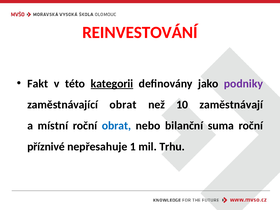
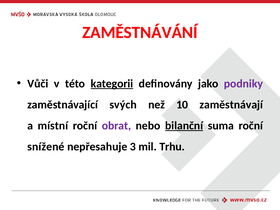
REINVESTOVÁNÍ: REINVESTOVÁNÍ -> ZAMĚSTNÁVÁNÍ (140, 32)
Fakt: Fakt -> Vůči (38, 84)
zaměstnávající obrat: obrat -> svých (123, 105)
obrat colour: blue -> purple (116, 126)
bilanční underline: none -> present (184, 126)
příznivé: příznivé -> snížené (46, 147)
1: 1 -> 3 (133, 147)
